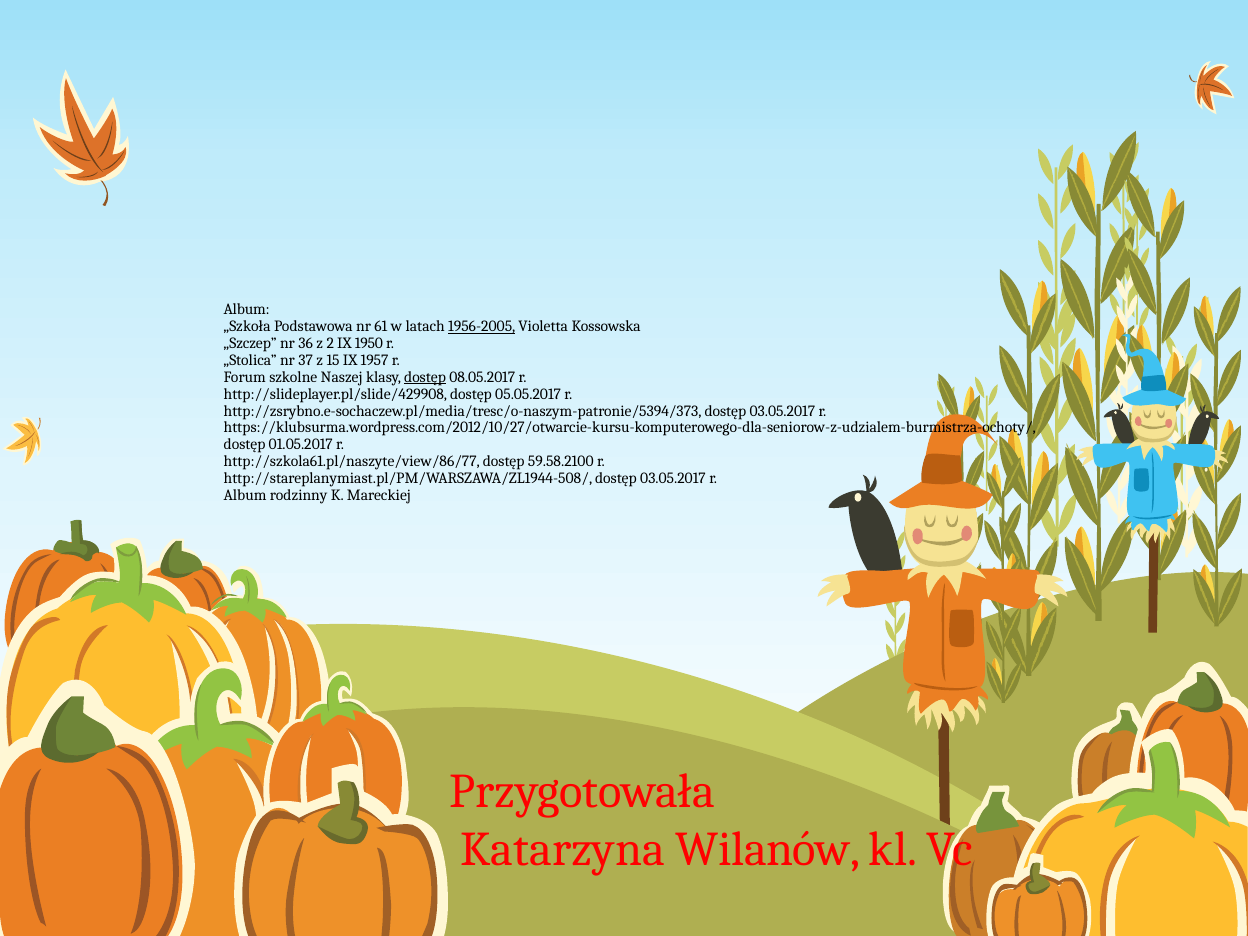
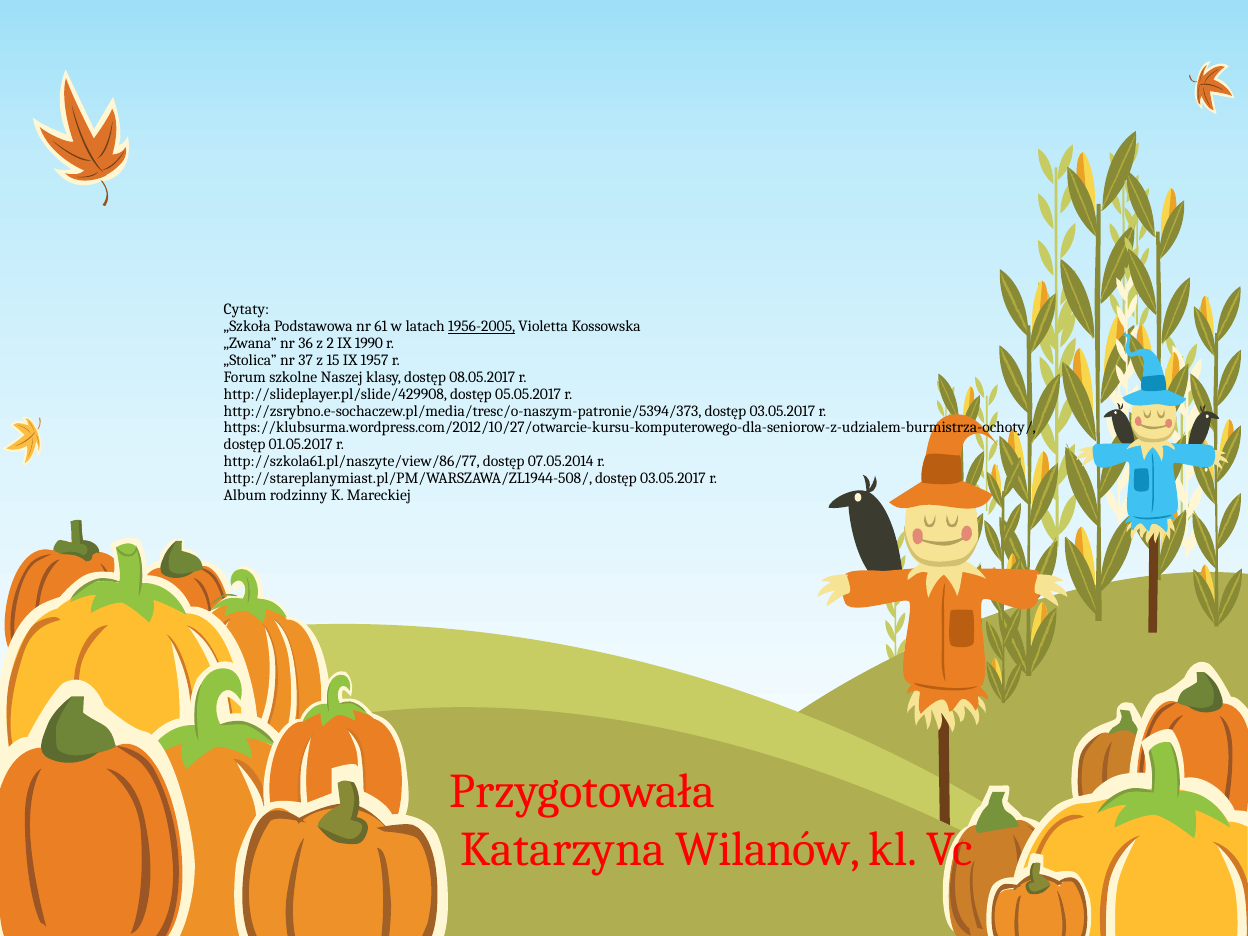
Album: Album -> Cytaty (247, 309)
„Szczep: „Szczep -> „Zwana (250, 343)
1950: 1950 -> 1990 (369, 343)
dostęp underline: present -> none (425, 377)
59.58.2100: 59.58.2100 -> 07.05.2014 (561, 462)
